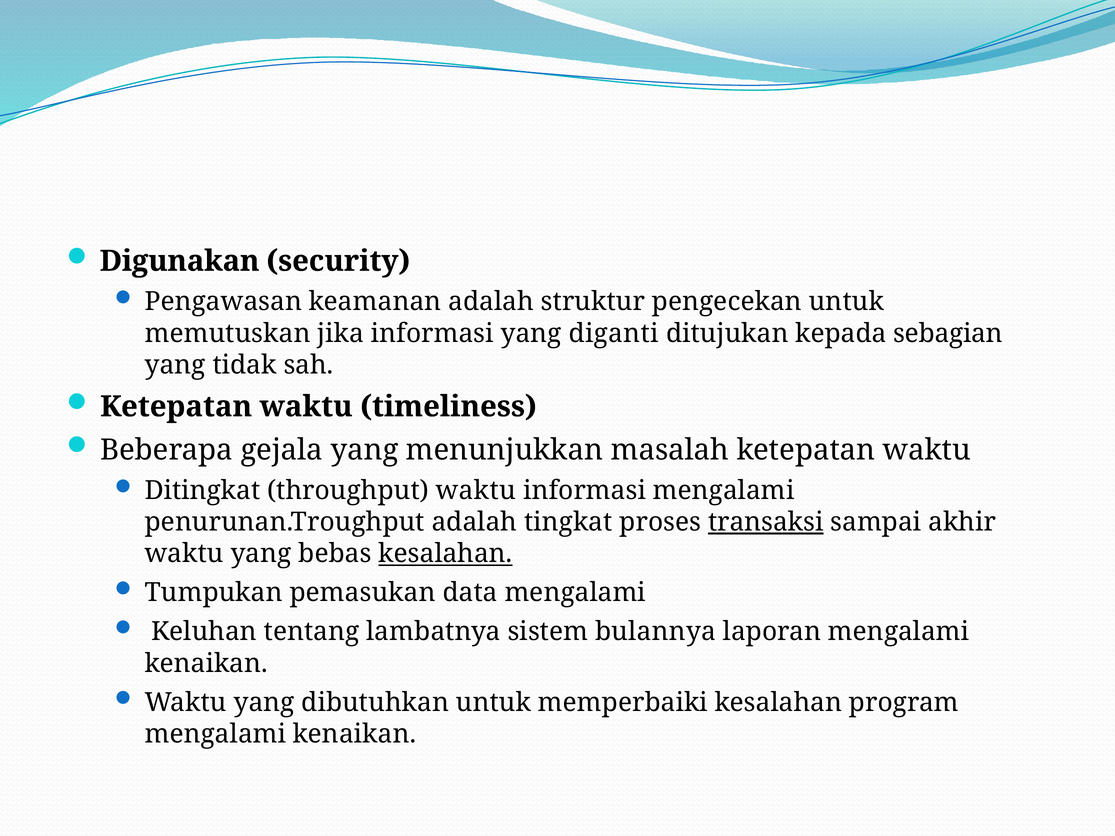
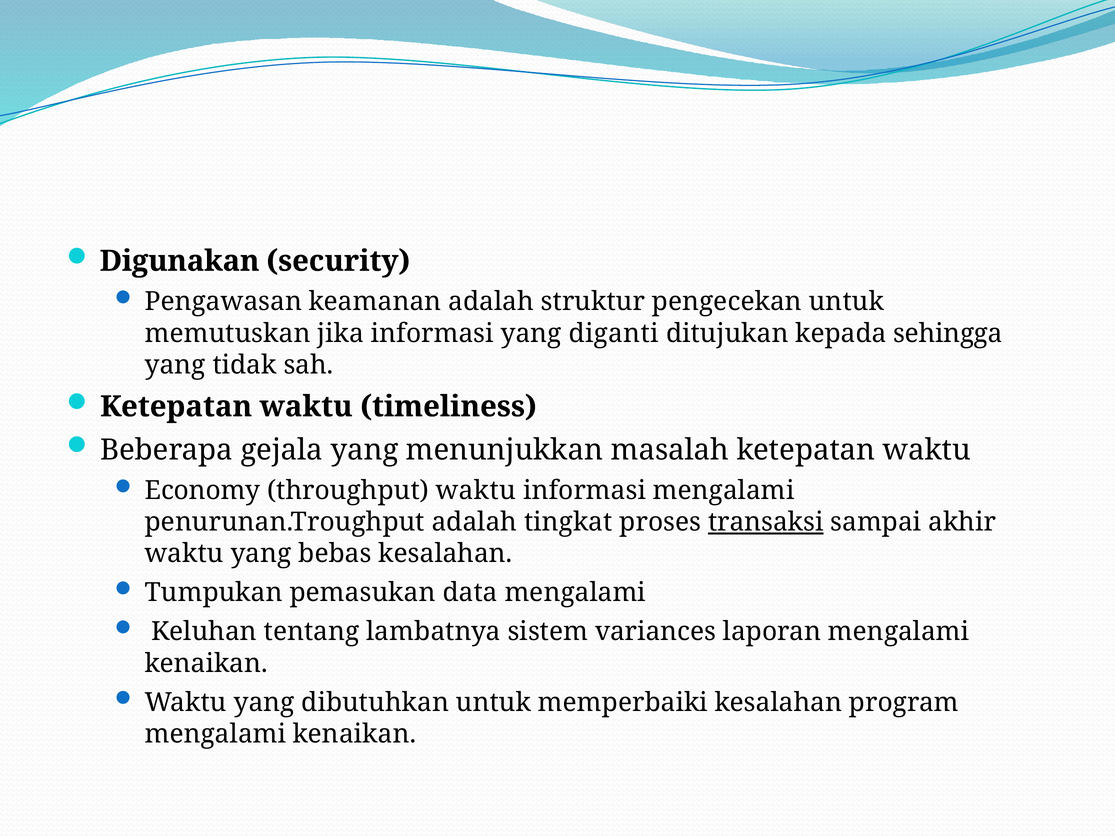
sebagian: sebagian -> sehingga (948, 333)
Ditingkat: Ditingkat -> Economy (203, 491)
kesalahan underline: present -> none (445, 554)
bulannya: bulannya -> variances (656, 632)
